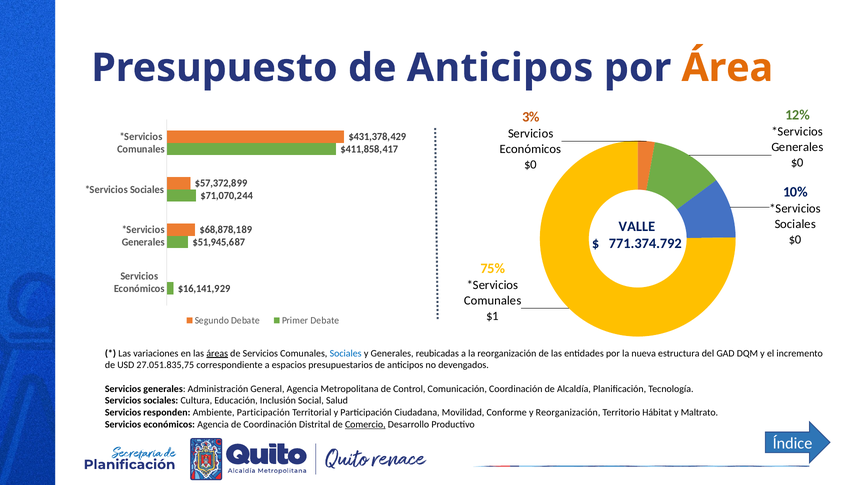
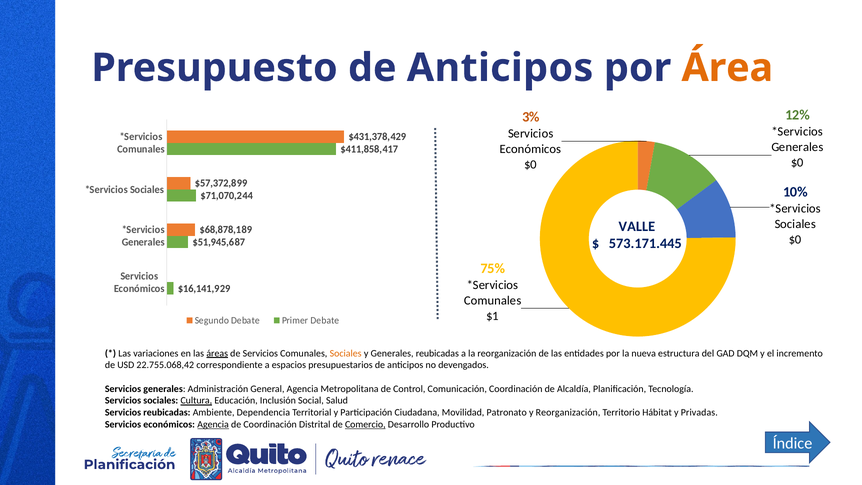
771.374.792: 771.374.792 -> 573.171.445 (645, 244)
Sociales colour: blue -> orange (346, 353)
27.051.835,75: 27.051.835,75 -> 22.755.068,42 (165, 365)
Cultura underline: none -> present (196, 401)
Servicios responden: responden -> reubicadas (167, 412)
Ambiente Participación: Participación -> Dependencia (263, 412)
Conforme: Conforme -> Patronato (507, 412)
Maltrato: Maltrato -> Privadas (699, 412)
Agencia underline: none -> present (213, 424)
